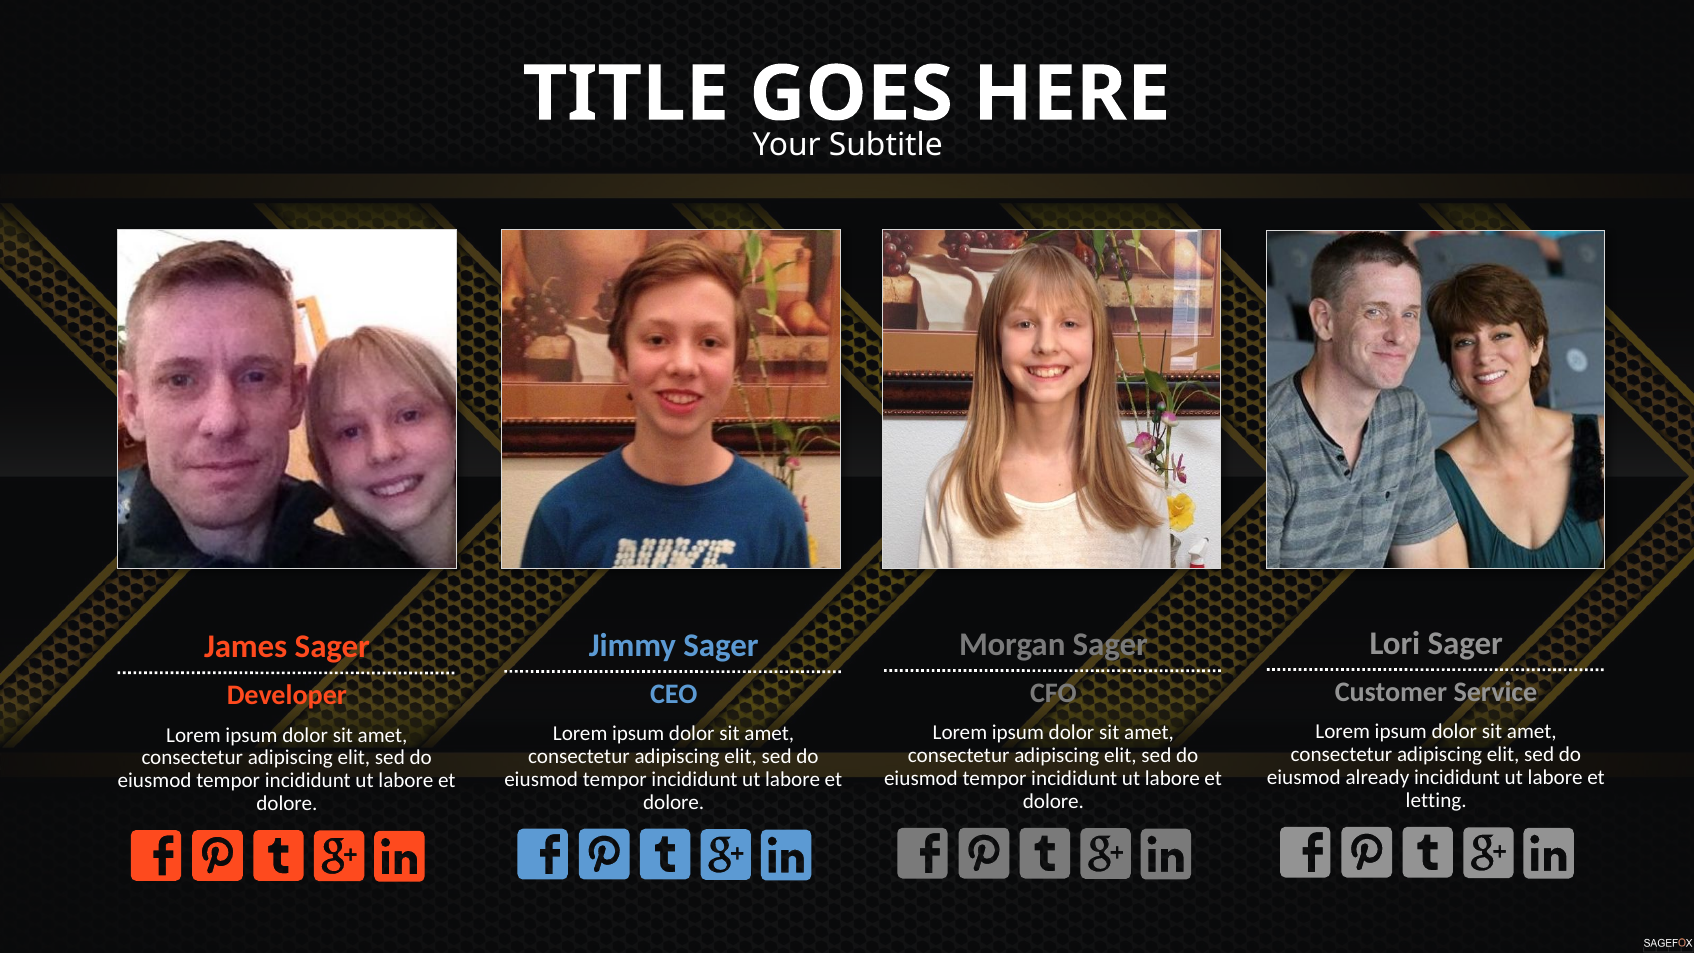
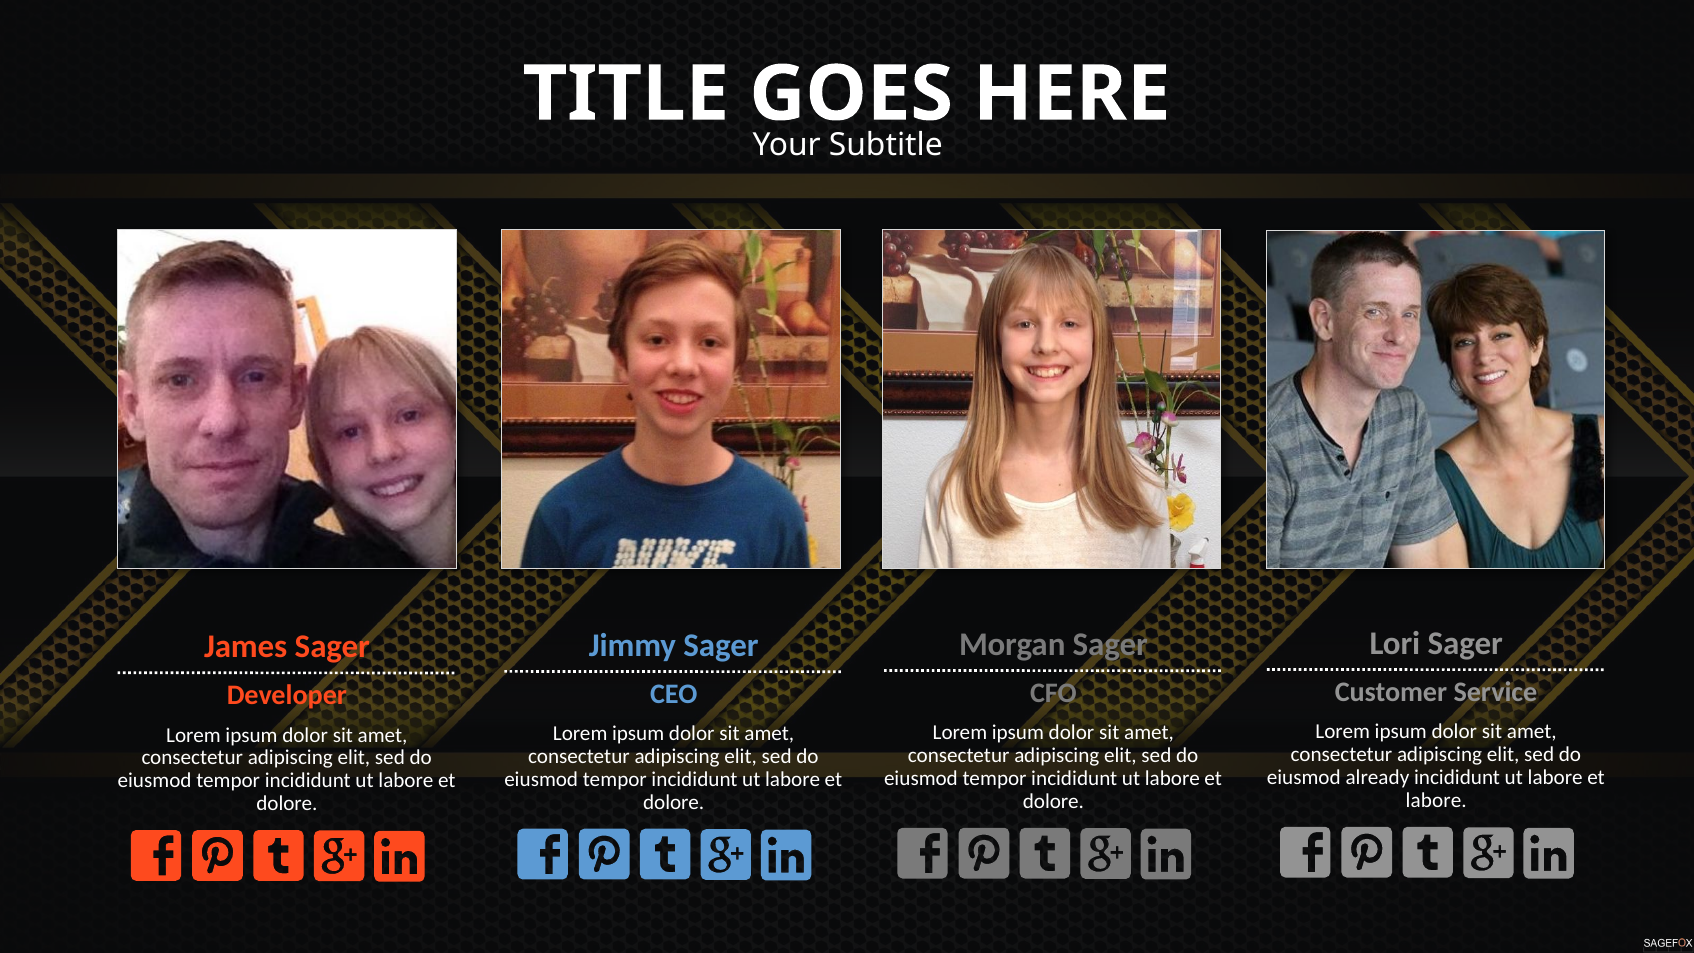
letting: letting -> labore (1436, 800)
